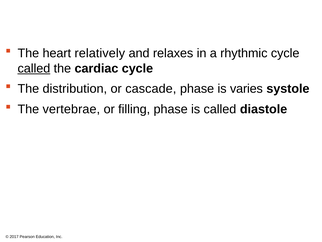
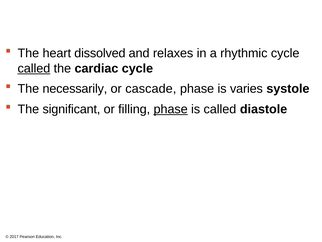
relatively: relatively -> dissolved (100, 53)
distribution: distribution -> necessarily (75, 89)
vertebrae: vertebrae -> significant (71, 109)
phase underline: none -> present (171, 109)
